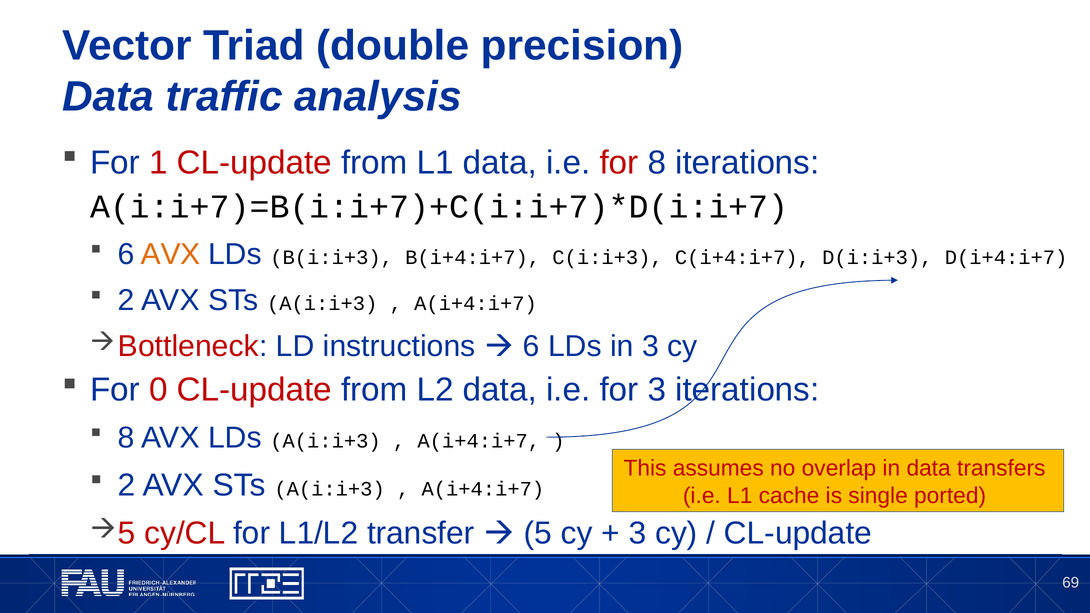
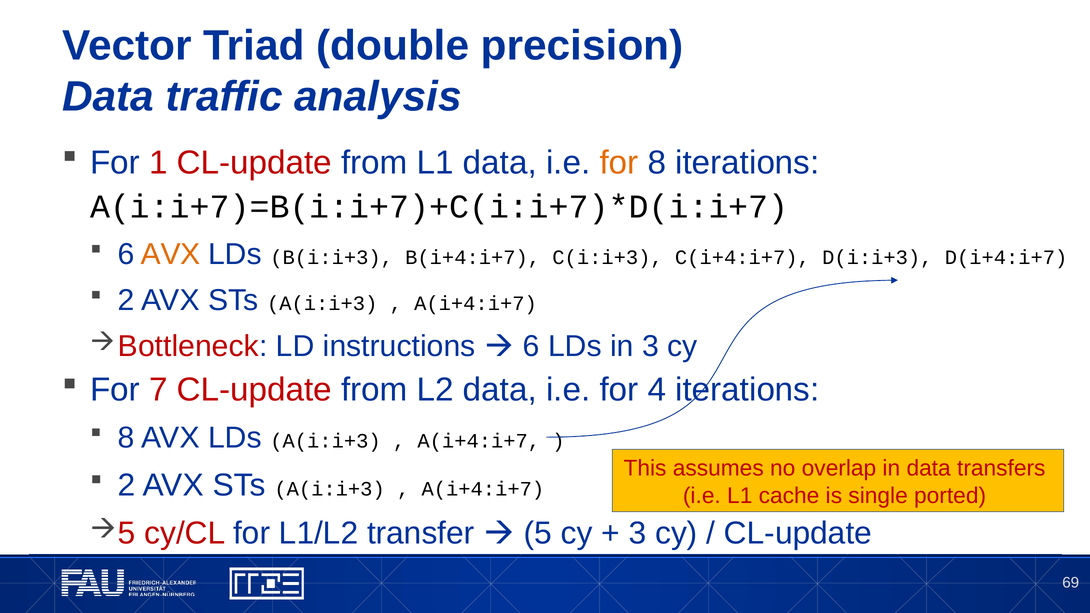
for colour: red -> orange (619, 163)
0: 0 -> 7 (158, 390)
for 3: 3 -> 4 (657, 390)
